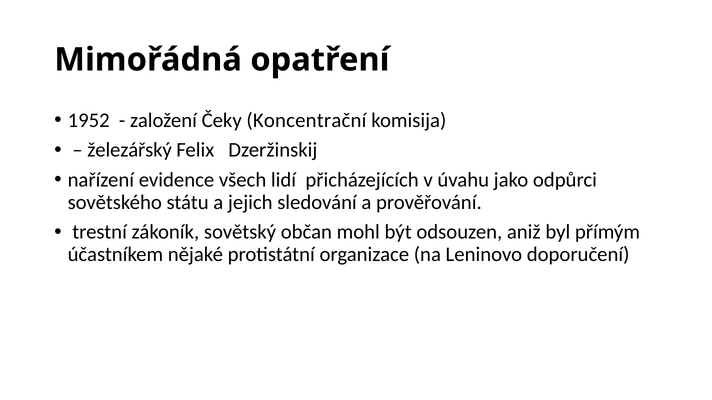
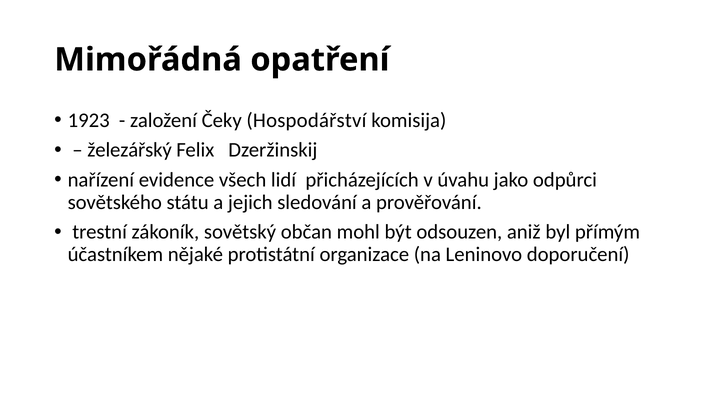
1952: 1952 -> 1923 (89, 120)
Koncentrační: Koncentrační -> Hospodářství (306, 120)
